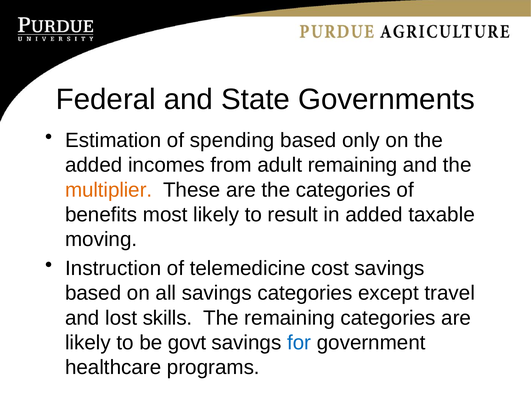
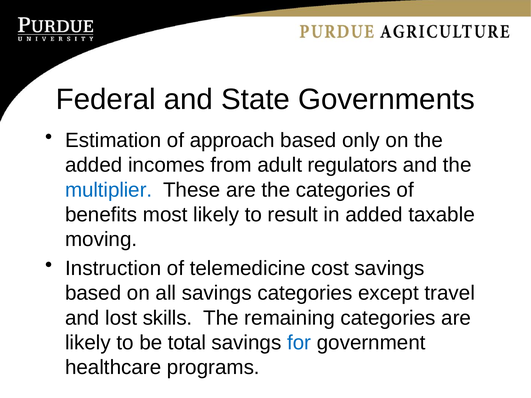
spending: spending -> approach (232, 140)
adult remaining: remaining -> regulators (353, 165)
multiplier colour: orange -> blue (109, 190)
govt: govt -> total (187, 343)
